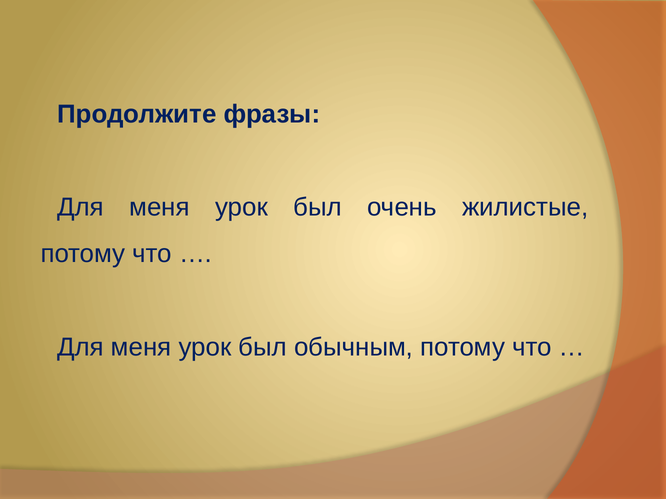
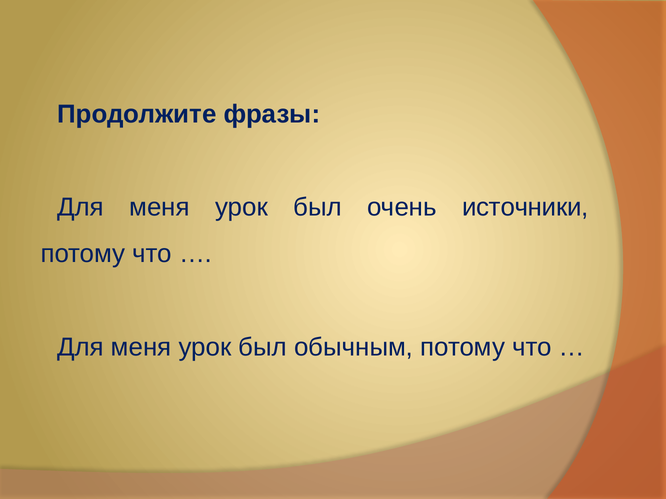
жилистые: жилистые -> источники (525, 207)
